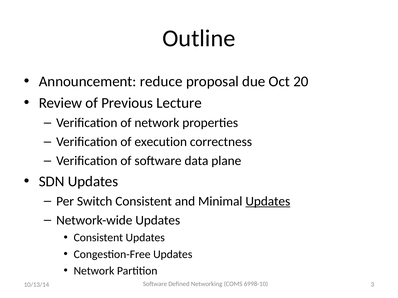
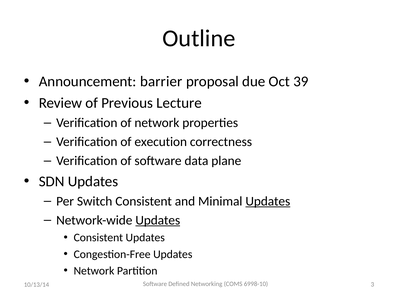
reduce: reduce -> barrier (161, 82)
20: 20 -> 39 (301, 82)
Updates underline: none -> present (158, 221)
